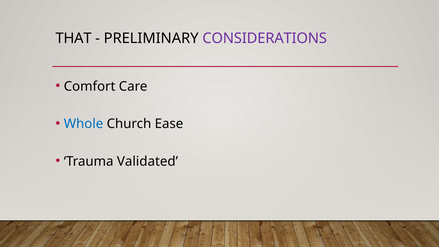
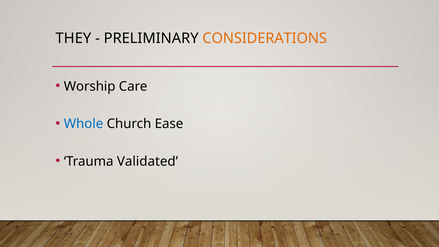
THAT: THAT -> THEY (73, 38)
CONSIDERATIONS colour: purple -> orange (265, 38)
Comfort: Comfort -> Worship (90, 86)
